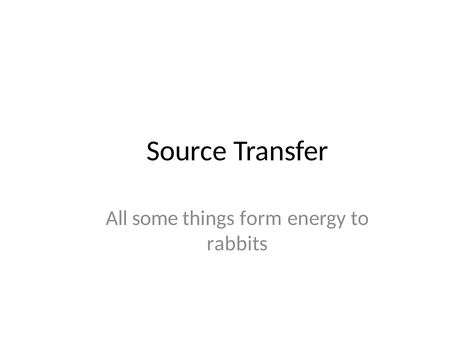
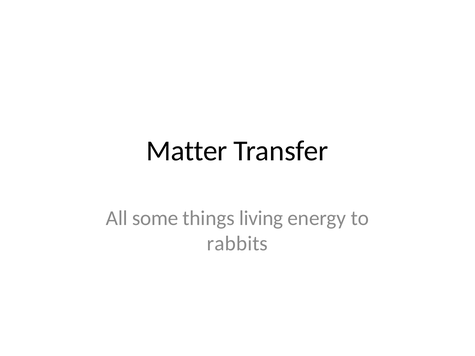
Source: Source -> Matter (187, 151)
form: form -> living (261, 218)
